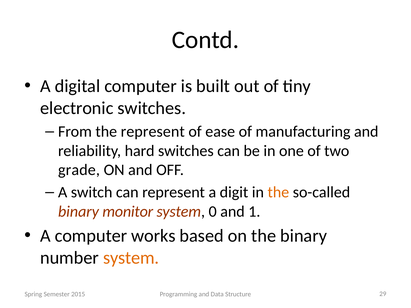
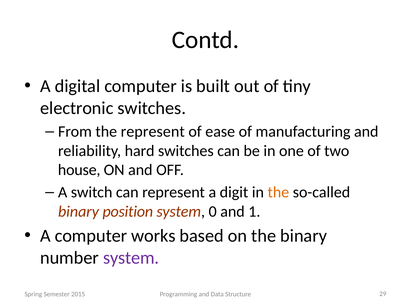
grade: grade -> house (79, 170)
monitor: monitor -> position (128, 212)
system colour: orange -> purple (131, 258)
